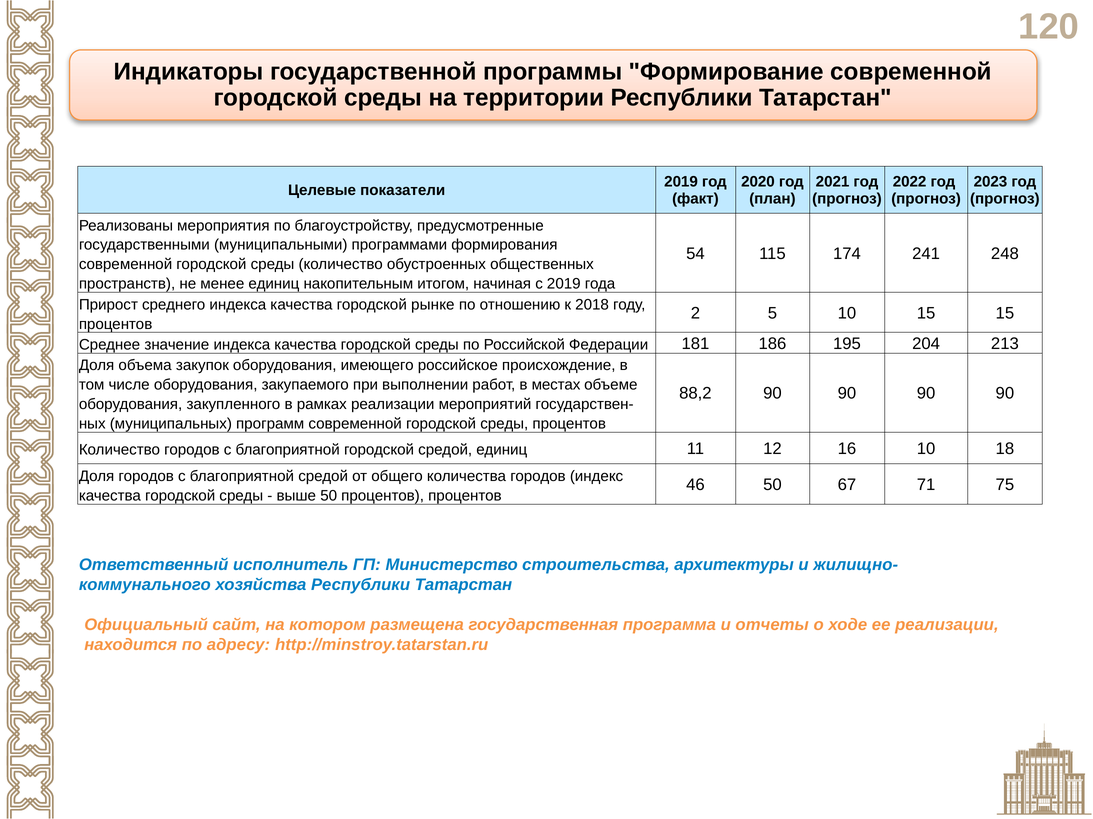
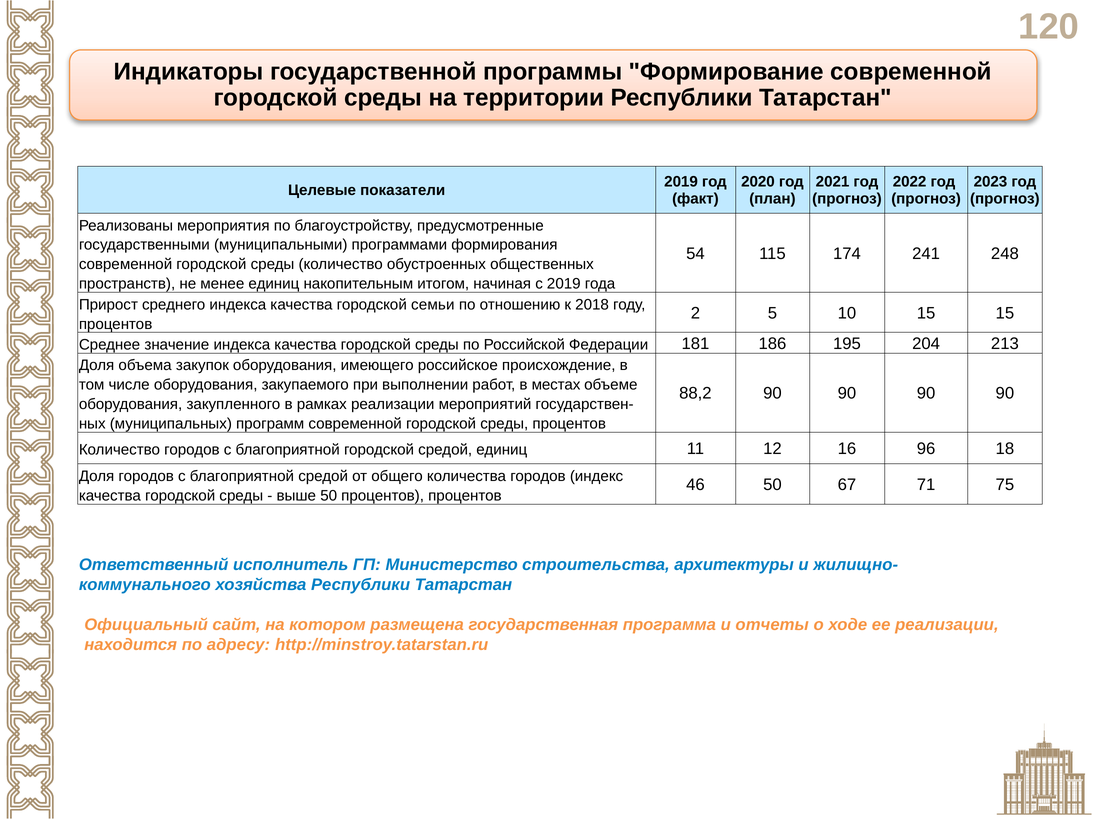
рынке: рынке -> семьи (433, 305)
16 10: 10 -> 96 (926, 449)
